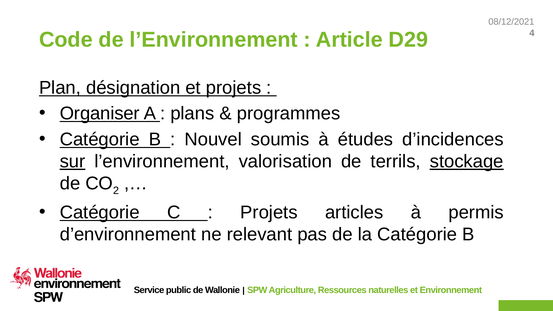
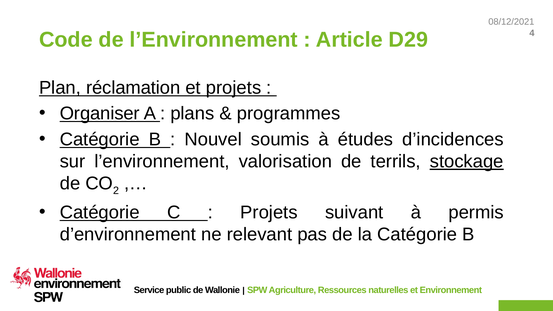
désignation: désignation -> réclamation (133, 88)
sur underline: present -> none (73, 161)
articles: articles -> suivant (354, 212)
